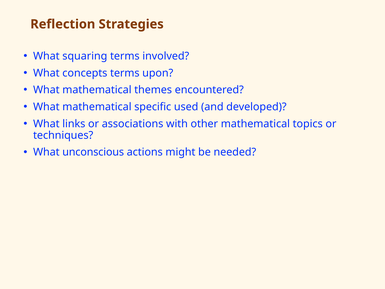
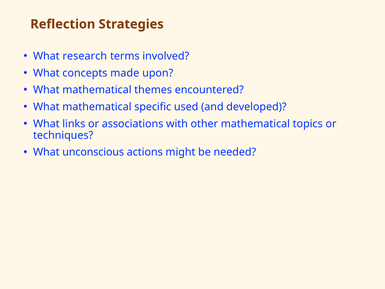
squaring: squaring -> research (85, 56)
concepts terms: terms -> made (125, 73)
